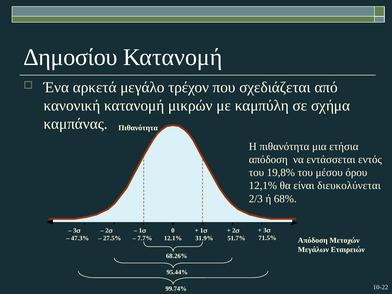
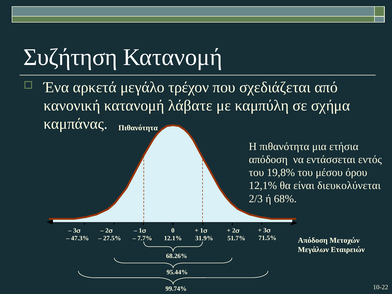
Δημοσίου: Δημοσίου -> Συζήτηση (70, 57)
μικρών: μικρών -> λάβατε (190, 106)
